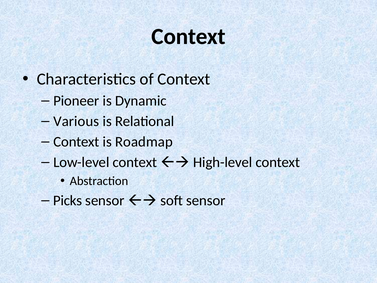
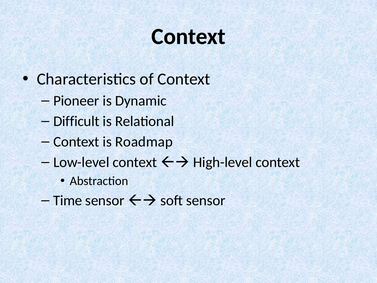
Various: Various -> Difficult (76, 121)
Picks: Picks -> Time (68, 200)
